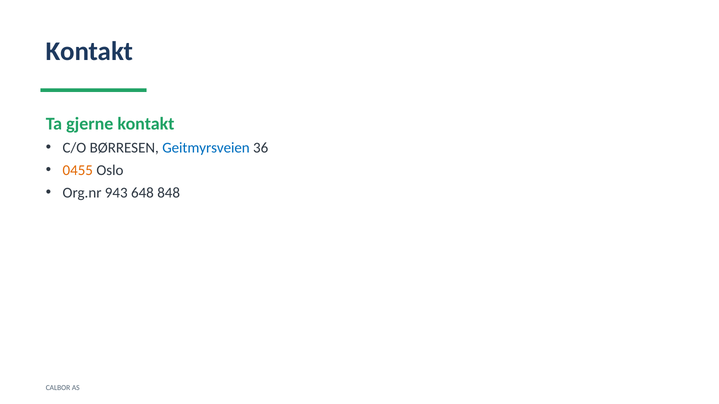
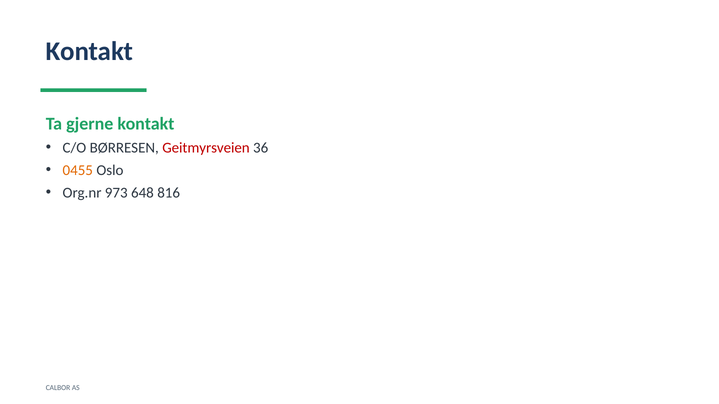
Geitmyrsveien colour: blue -> red (206, 148)
943: 943 -> 973 (116, 193)
848: 848 -> 816 (169, 193)
